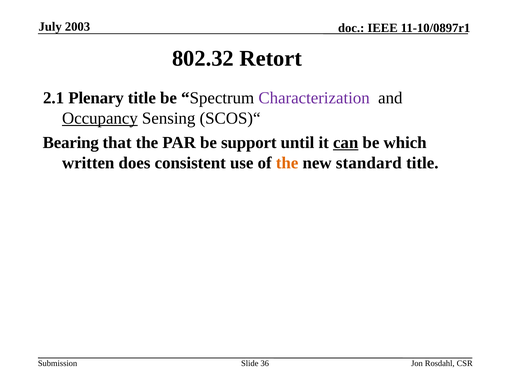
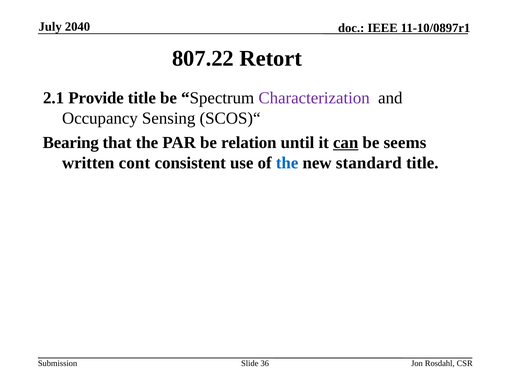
2003: 2003 -> 2040 (77, 27)
802.32: 802.32 -> 807.22 (203, 58)
Plenary: Plenary -> Provide (96, 98)
Occupancy underline: present -> none (100, 118)
support: support -> relation (249, 143)
which: which -> seems (405, 143)
does: does -> cont (134, 163)
the colour: orange -> blue (287, 163)
